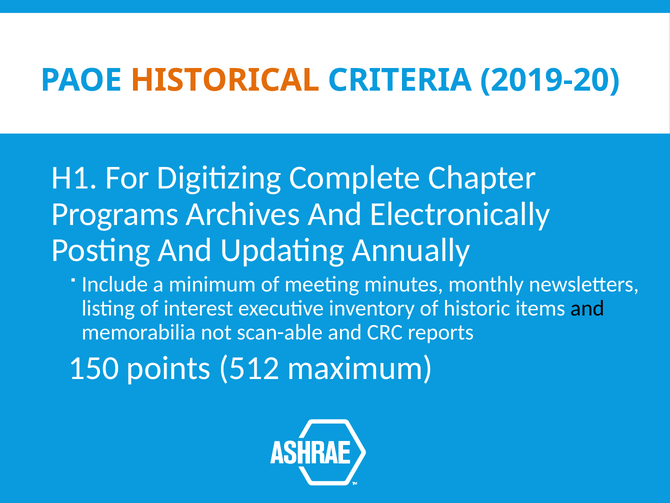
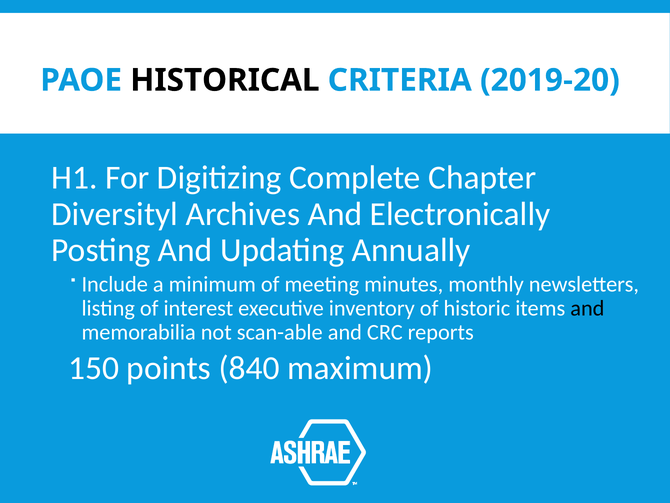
HISTORICAL colour: orange -> black (225, 80)
Programs: Programs -> Diversityl (115, 214)
512: 512 -> 840 (249, 368)
